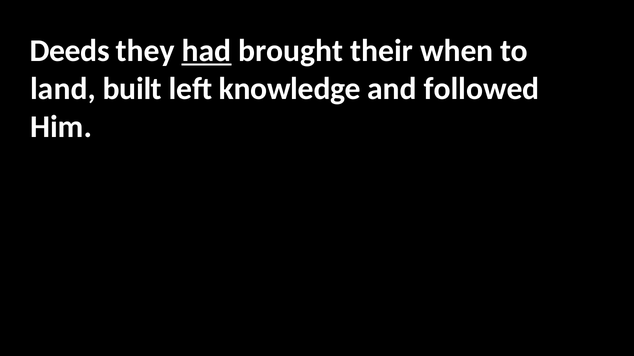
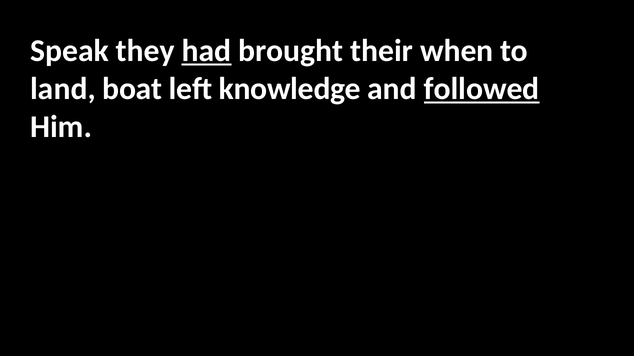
Deeds: Deeds -> Speak (70, 51)
built: built -> boat (132, 89)
followed underline: none -> present (482, 89)
